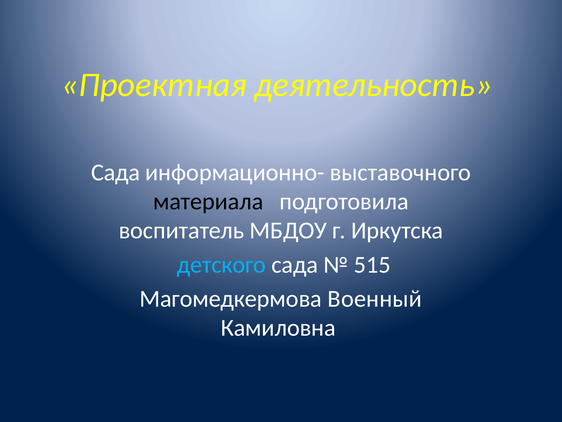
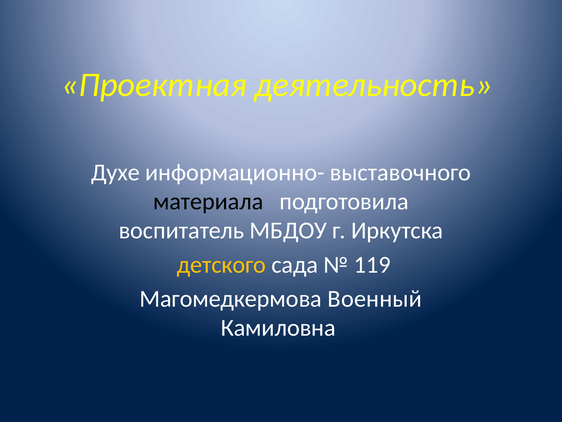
Сада: Сада -> Духе (115, 172)
детского colour: light blue -> yellow (221, 264)
515: 515 -> 119 (372, 264)
